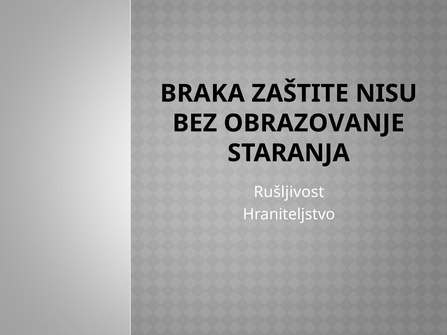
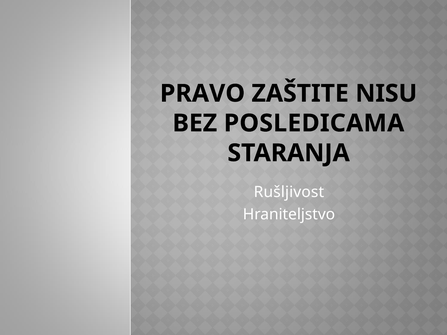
BRAKA: BRAKA -> PRAVO (202, 94)
OBRAZOVANJE: OBRAZOVANJE -> POSLEDICAMA (314, 123)
